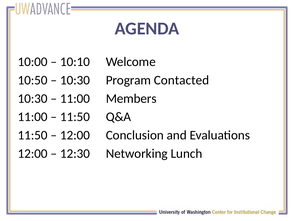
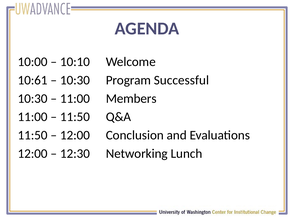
10:50: 10:50 -> 10:61 (33, 80)
Contacted: Contacted -> Successful (182, 80)
